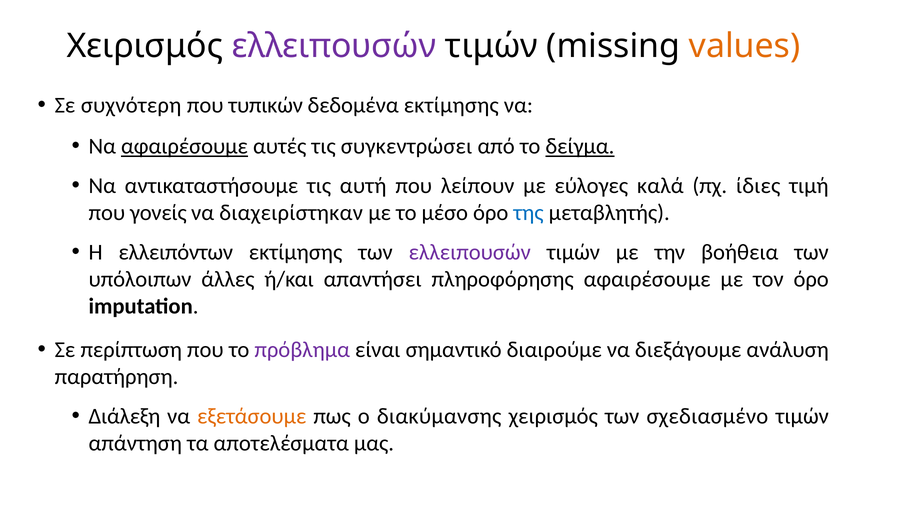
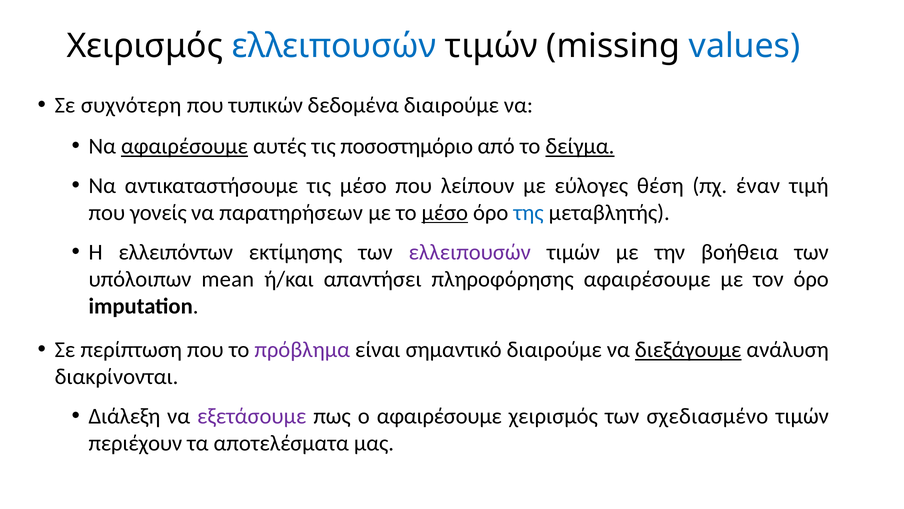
ελλειπουσών colour: purple -> blue (334, 46)
values colour: orange -> blue (745, 46)
δεδομένα εκτίμησης: εκτίμησης -> διαιρούμε (451, 105)
συγκεντρώσει: συγκεντρώσει -> ποσοστημόριο (407, 146)
τις αυτή: αυτή -> μέσο (363, 186)
καλά: καλά -> θέση (660, 186)
ίδιες: ίδιες -> έναν (758, 186)
διαχειρίστηκαν: διαχειρίστηκαν -> παρατηρήσεων (291, 213)
μέσο underline: none -> present (445, 213)
άλλες: άλλες -> mean (228, 279)
διεξάγουμε underline: none -> present (688, 350)
παρατήρηση: παρατήρηση -> διακρίνονται (117, 376)
εξετάσουμε colour: orange -> purple (252, 416)
ο διακύμανσης: διακύμανσης -> αφαιρέσουμε (439, 416)
απάντηση: απάντηση -> περιέχουν (135, 443)
